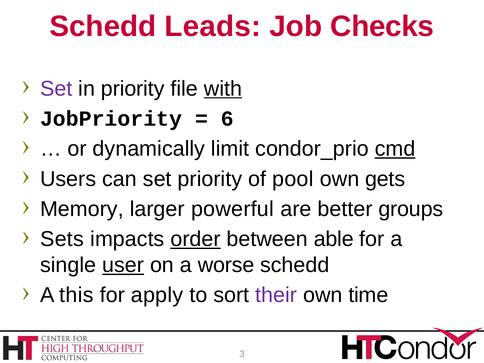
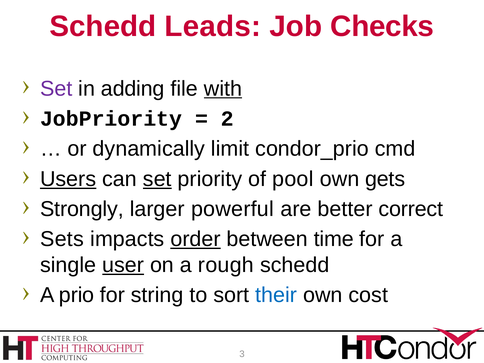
in priority: priority -> adding (133, 89)
6: 6 -> 2 (227, 119)
cmd underline: present -> none (395, 149)
Users underline: none -> present (68, 179)
set underline: none -> present (157, 179)
Memory: Memory -> Strongly (82, 209)
groups: groups -> correct (411, 209)
able: able -> time (334, 239)
worse: worse -> rough (226, 265)
this: this -> prio (77, 295)
apply: apply -> string (157, 295)
their colour: purple -> blue (276, 295)
time: time -> cost (368, 295)
